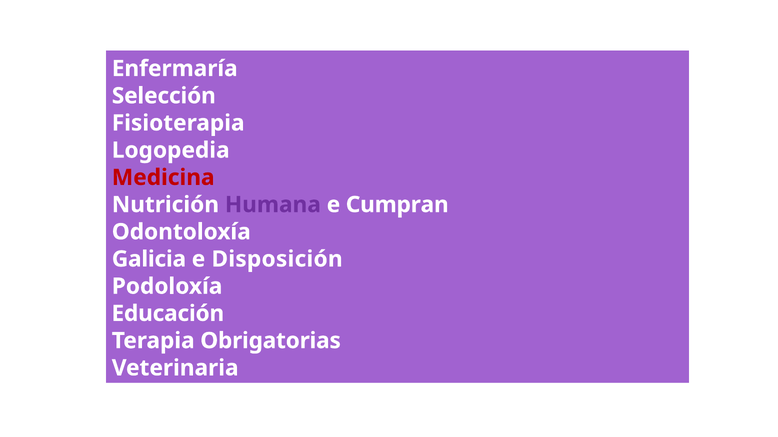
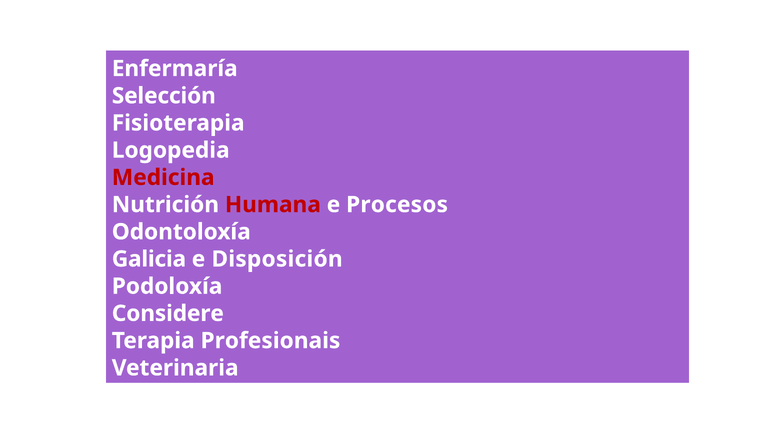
Humana colour: purple -> red (273, 205)
Cumpran: Cumpran -> Procesos (397, 205)
Educación: Educación -> Considere (168, 314)
Obrigatorias: Obrigatorias -> Profesionais (270, 341)
